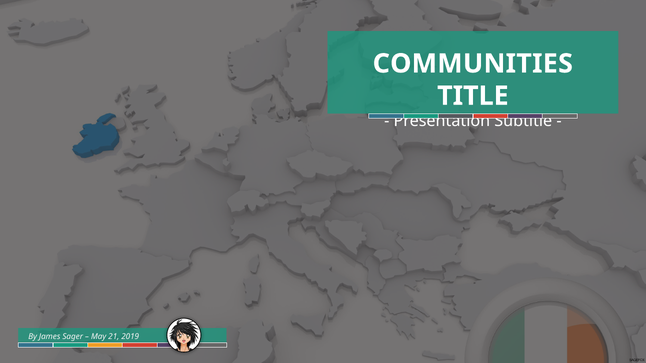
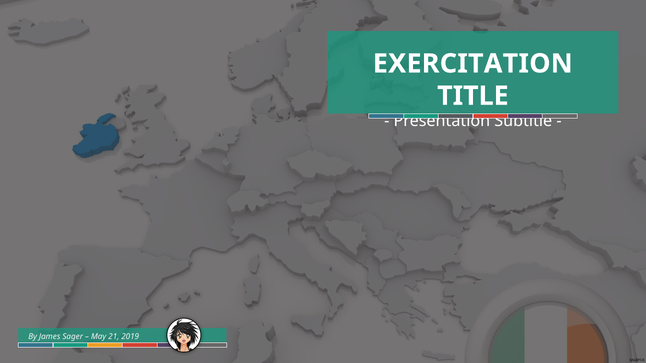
COMMUNITIES: COMMUNITIES -> EXERCITATION (473, 64)
